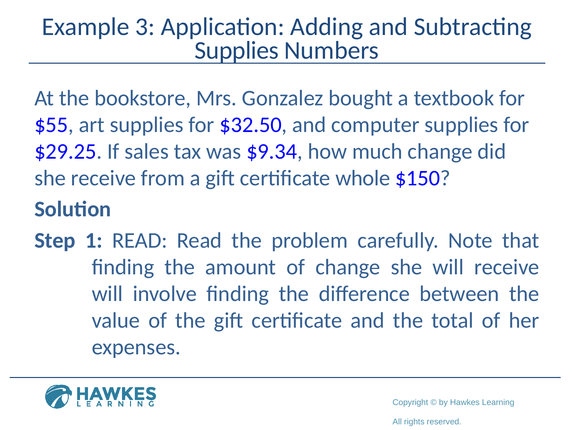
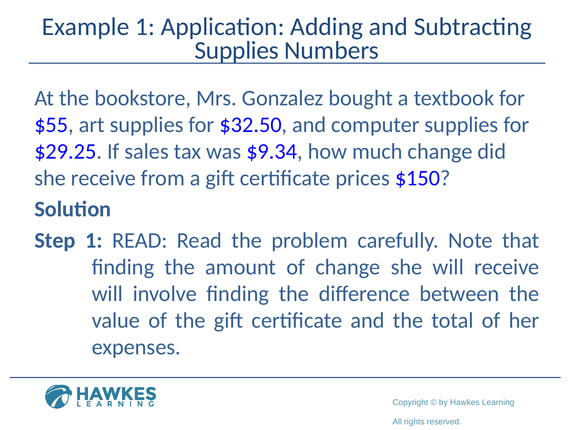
Example 3: 3 -> 1 (145, 27)
whole: whole -> prices (363, 178)
